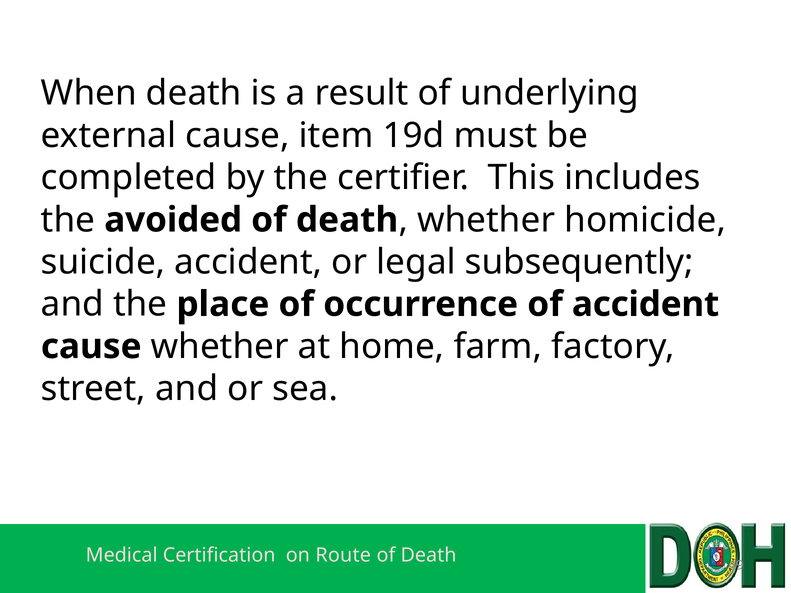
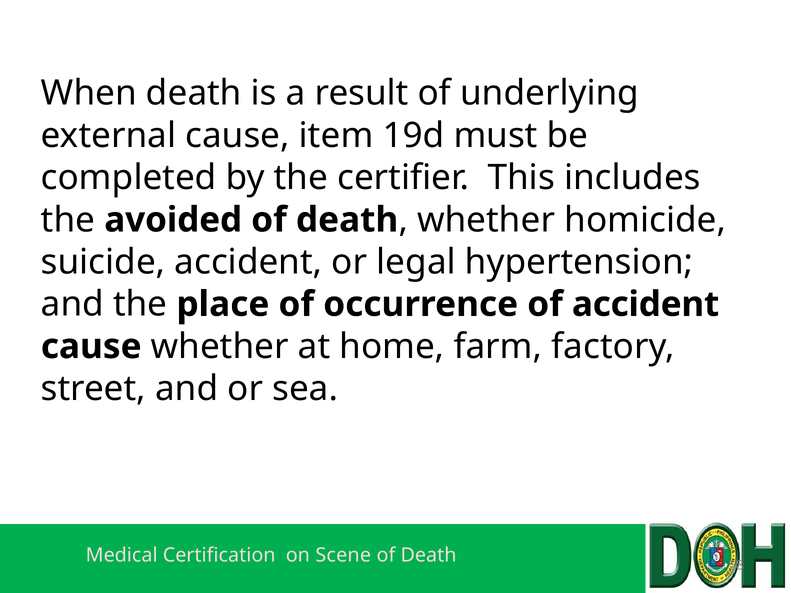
subsequently: subsequently -> hypertension (579, 262)
Route: Route -> Scene (343, 555)
49: 49 -> 58 (736, 565)
